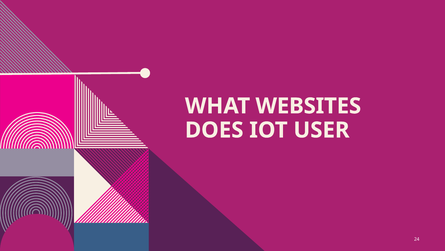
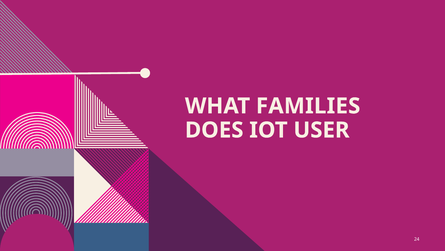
WEBSITES: WEBSITES -> FAMILIES (308, 106)
